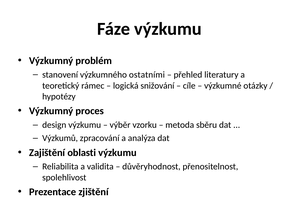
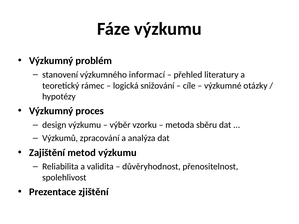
ostatními: ostatními -> informací (147, 75)
oblasti: oblasti -> metod (82, 153)
